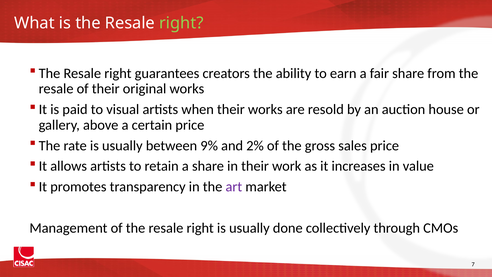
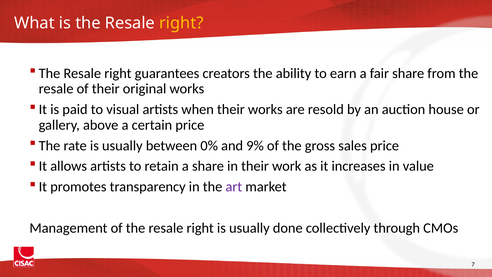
right colour: light green -> yellow (181, 23)
9%: 9% -> 0% (209, 145)
2%: 2% -> 9% (255, 145)
